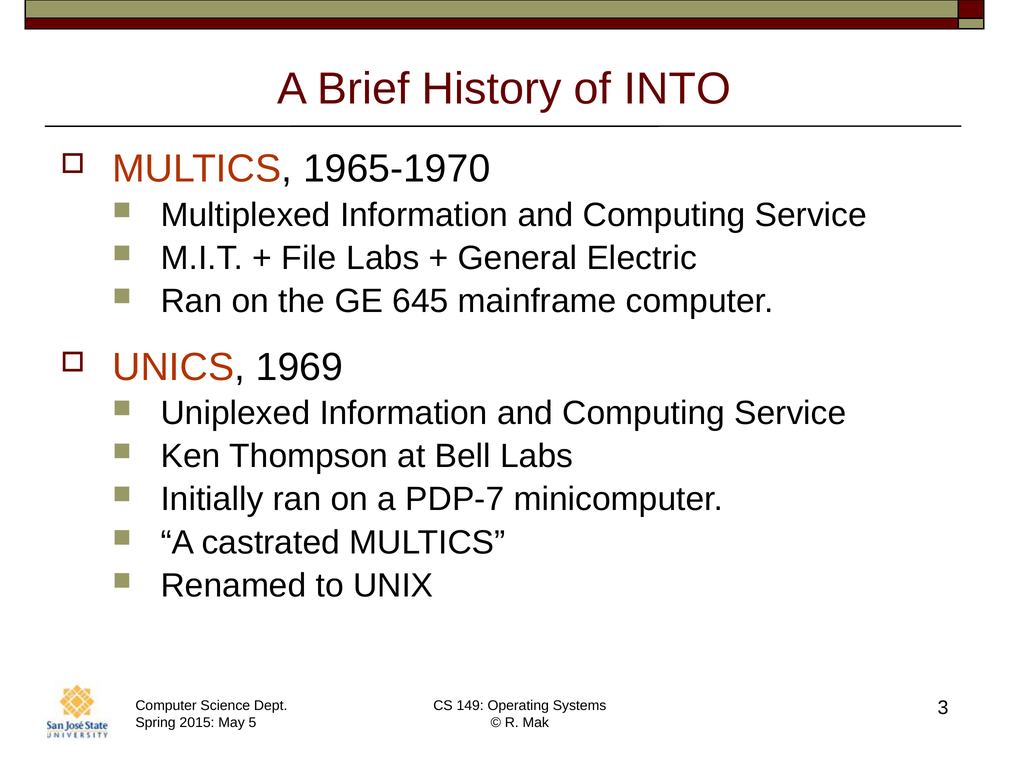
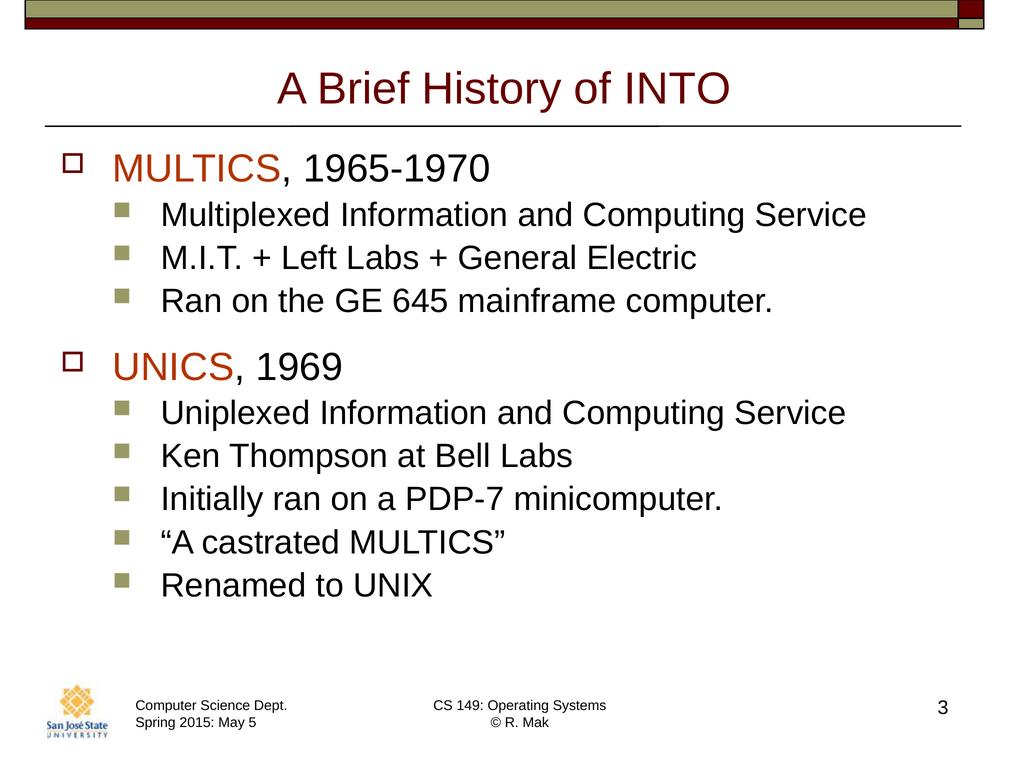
File: File -> Left (309, 258)
